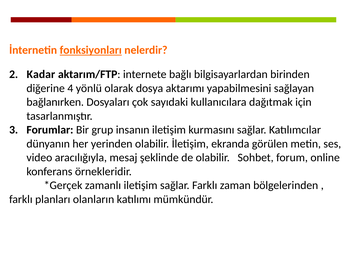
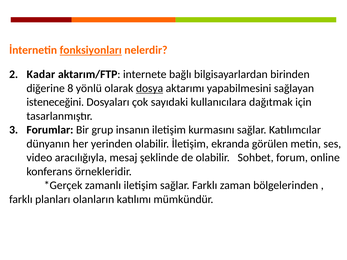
4: 4 -> 8 (70, 88)
dosya underline: none -> present (150, 88)
bağlanırken: bağlanırken -> isteneceğini (55, 102)
